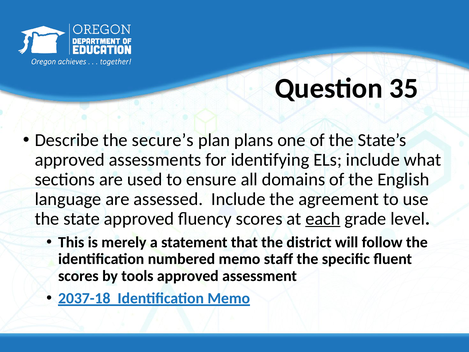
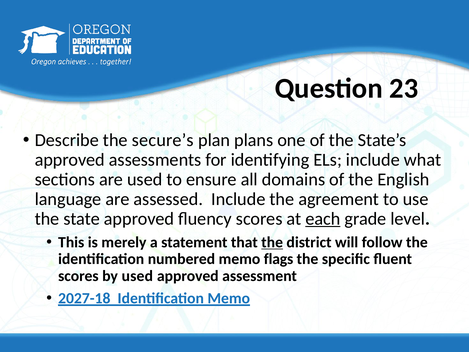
35: 35 -> 23 (404, 88)
the underline: none -> present (272, 242)
staff: staff -> flags (279, 259)
by tools: tools -> used (137, 276)
2037-18: 2037-18 -> 2027-18 (84, 298)
